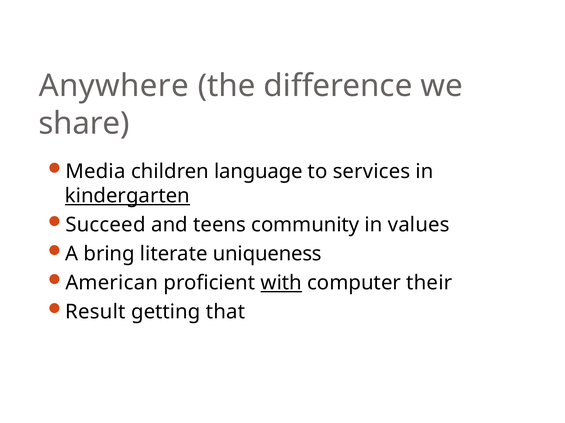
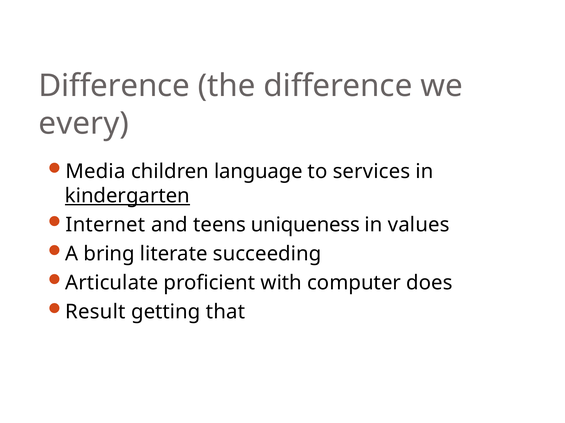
Anywhere: Anywhere -> Difference (114, 86)
share: share -> every (84, 124)
Succeed: Succeed -> Internet (105, 225)
community: community -> uniqueness (305, 225)
uniqueness: uniqueness -> succeeding (267, 254)
American: American -> Articulate (112, 283)
with underline: present -> none (281, 283)
their: their -> does (429, 283)
